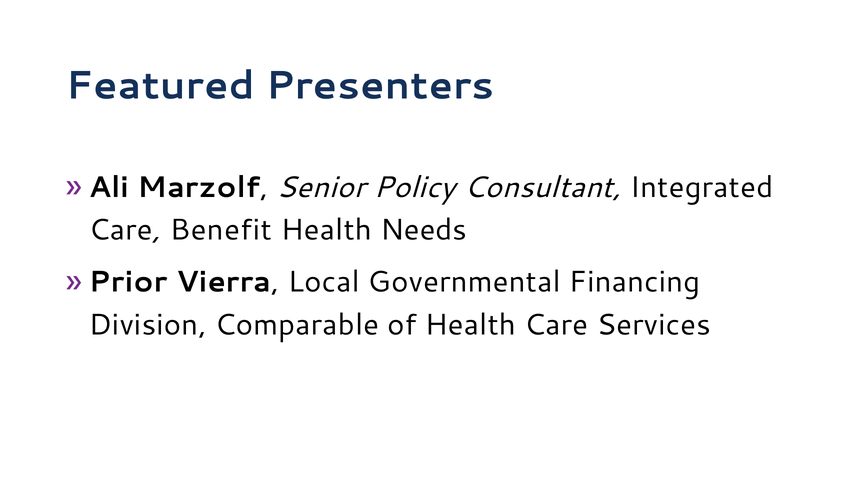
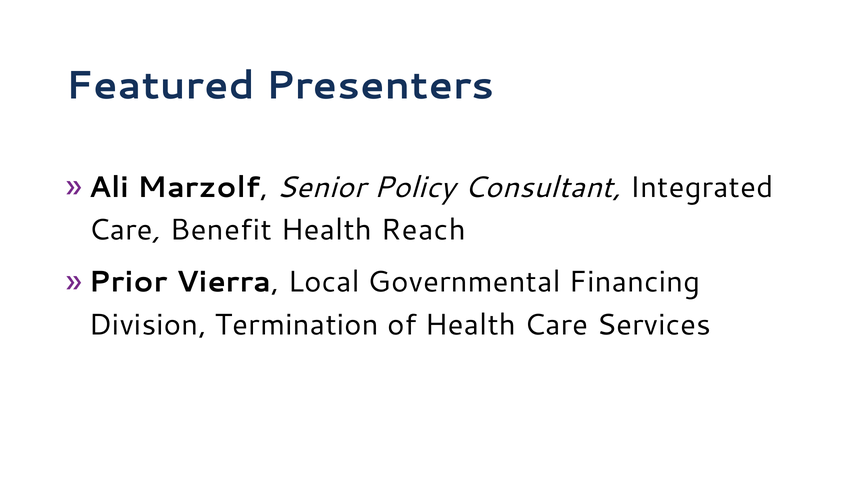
Needs: Needs -> Reach (423, 230)
Comparable: Comparable -> Termination (297, 324)
